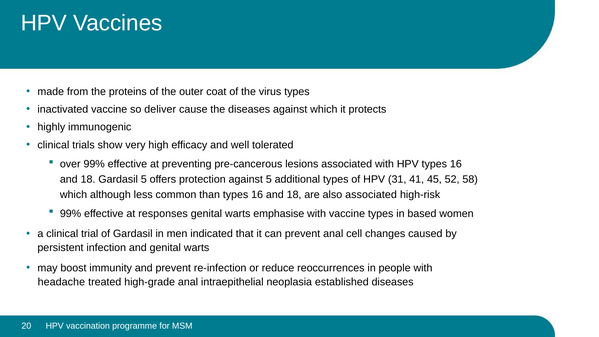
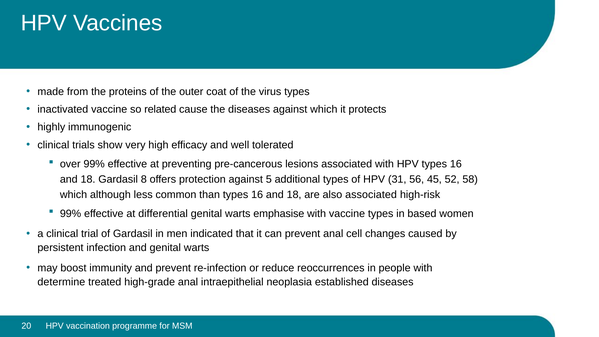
deliver: deliver -> related (160, 109)
Gardasil 5: 5 -> 8 (144, 179)
41: 41 -> 56 (417, 179)
responses: responses -> differential (163, 213)
headache: headache -> determine (61, 282)
